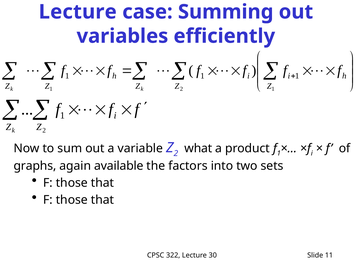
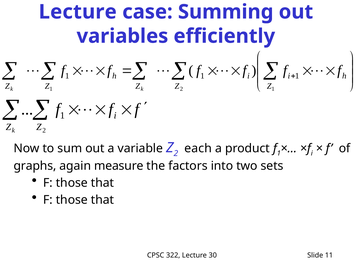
what: what -> each (198, 148)
available: available -> measure (119, 166)
